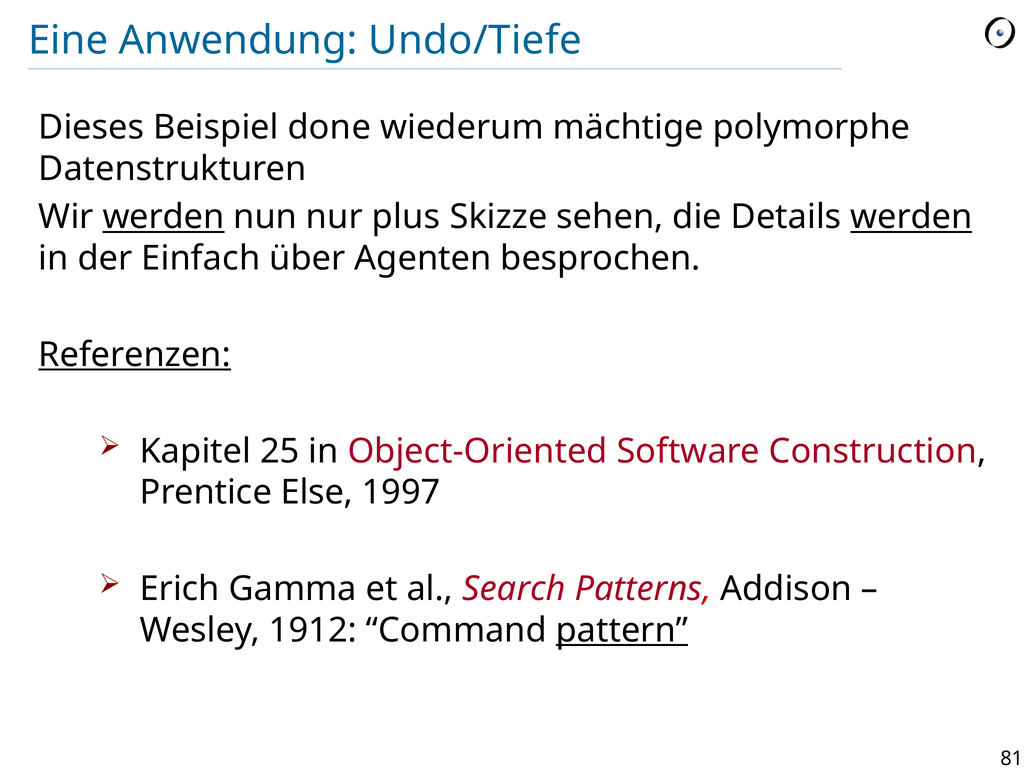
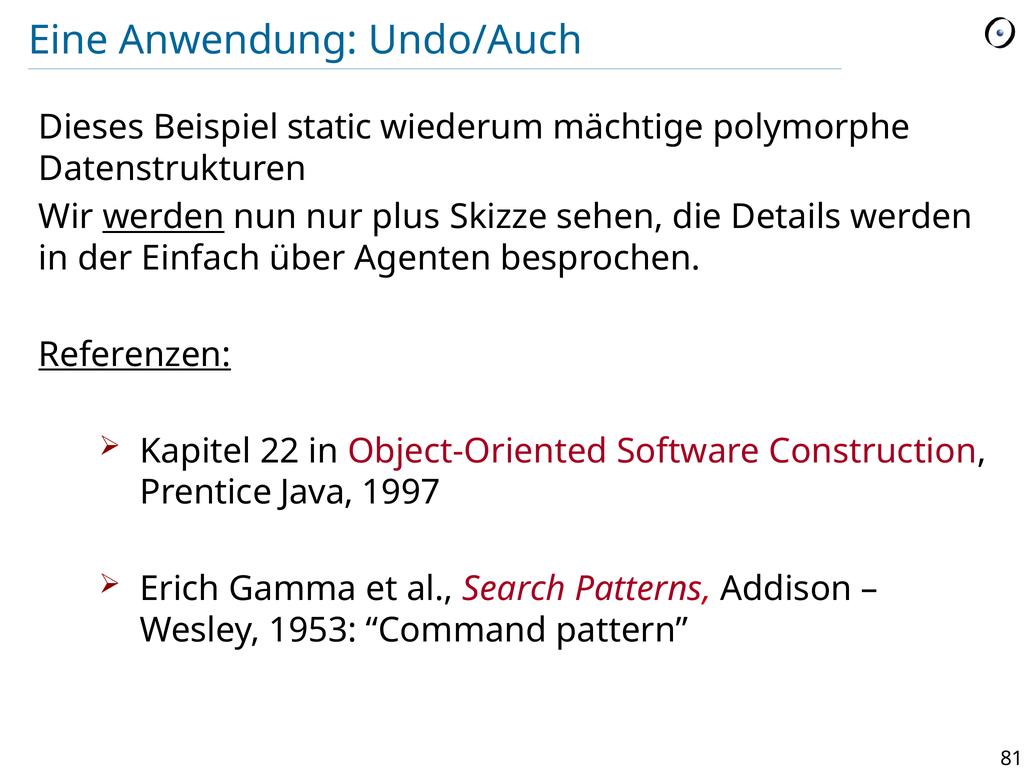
Undo/Tiefe: Undo/Tiefe -> Undo/Auch (475, 40)
done: done -> static (330, 127)
werden underline: present -> none (911, 217)
25: 25 -> 22 (280, 451)
Else: Else -> Java (317, 492)
1912: 1912 -> 1953 (313, 630)
pattern underline: present -> none (622, 630)
